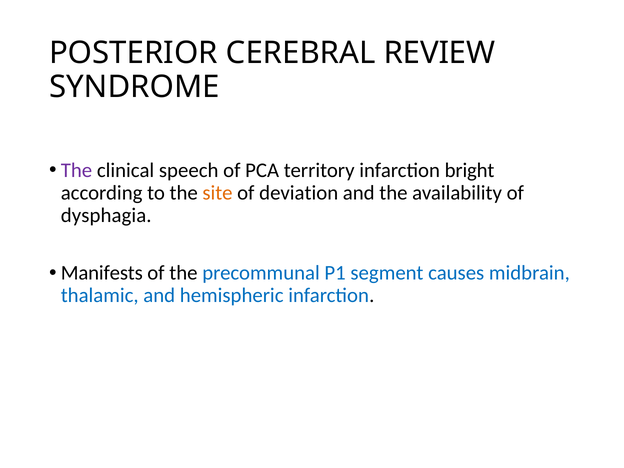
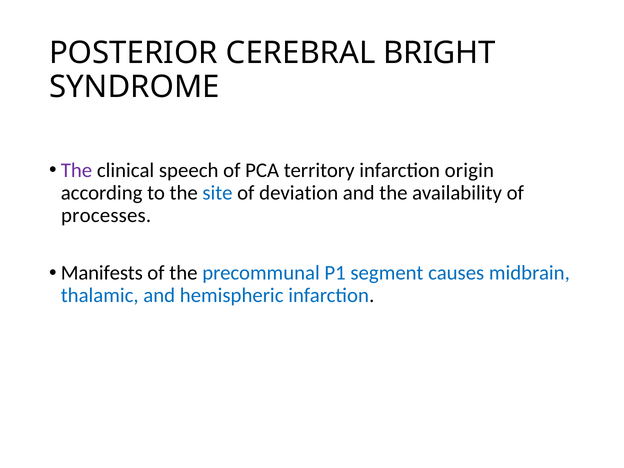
REVIEW: REVIEW -> BRIGHT (439, 53)
bright: bright -> origin (469, 170)
site colour: orange -> blue (218, 193)
dysphagia: dysphagia -> processes (106, 215)
